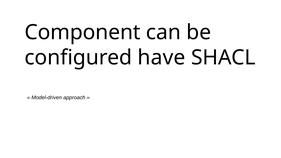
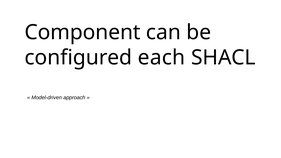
have: have -> each (161, 58)
